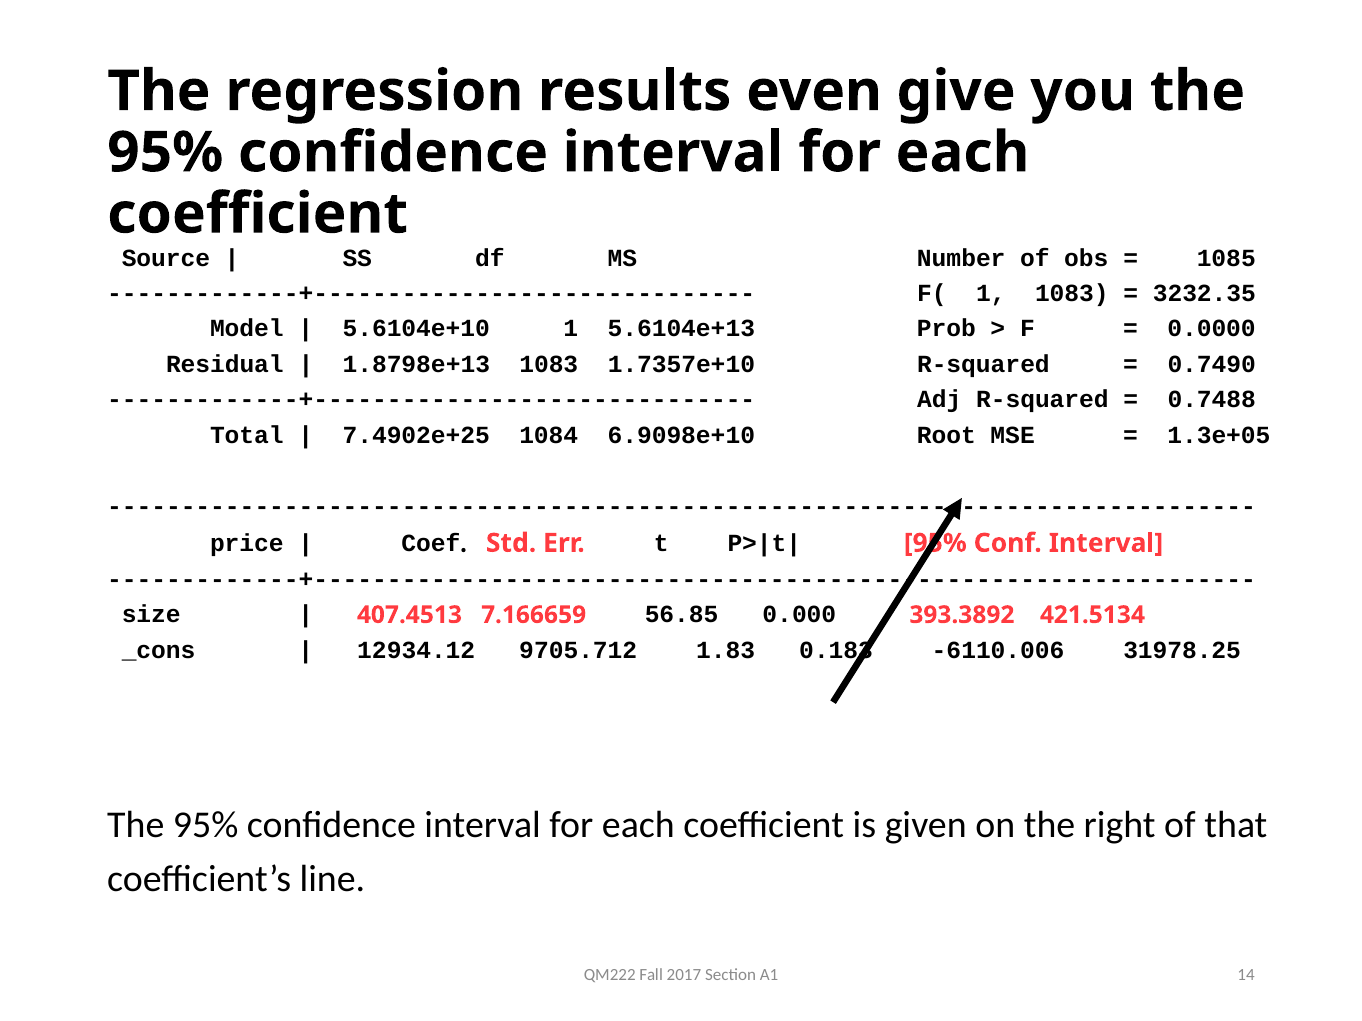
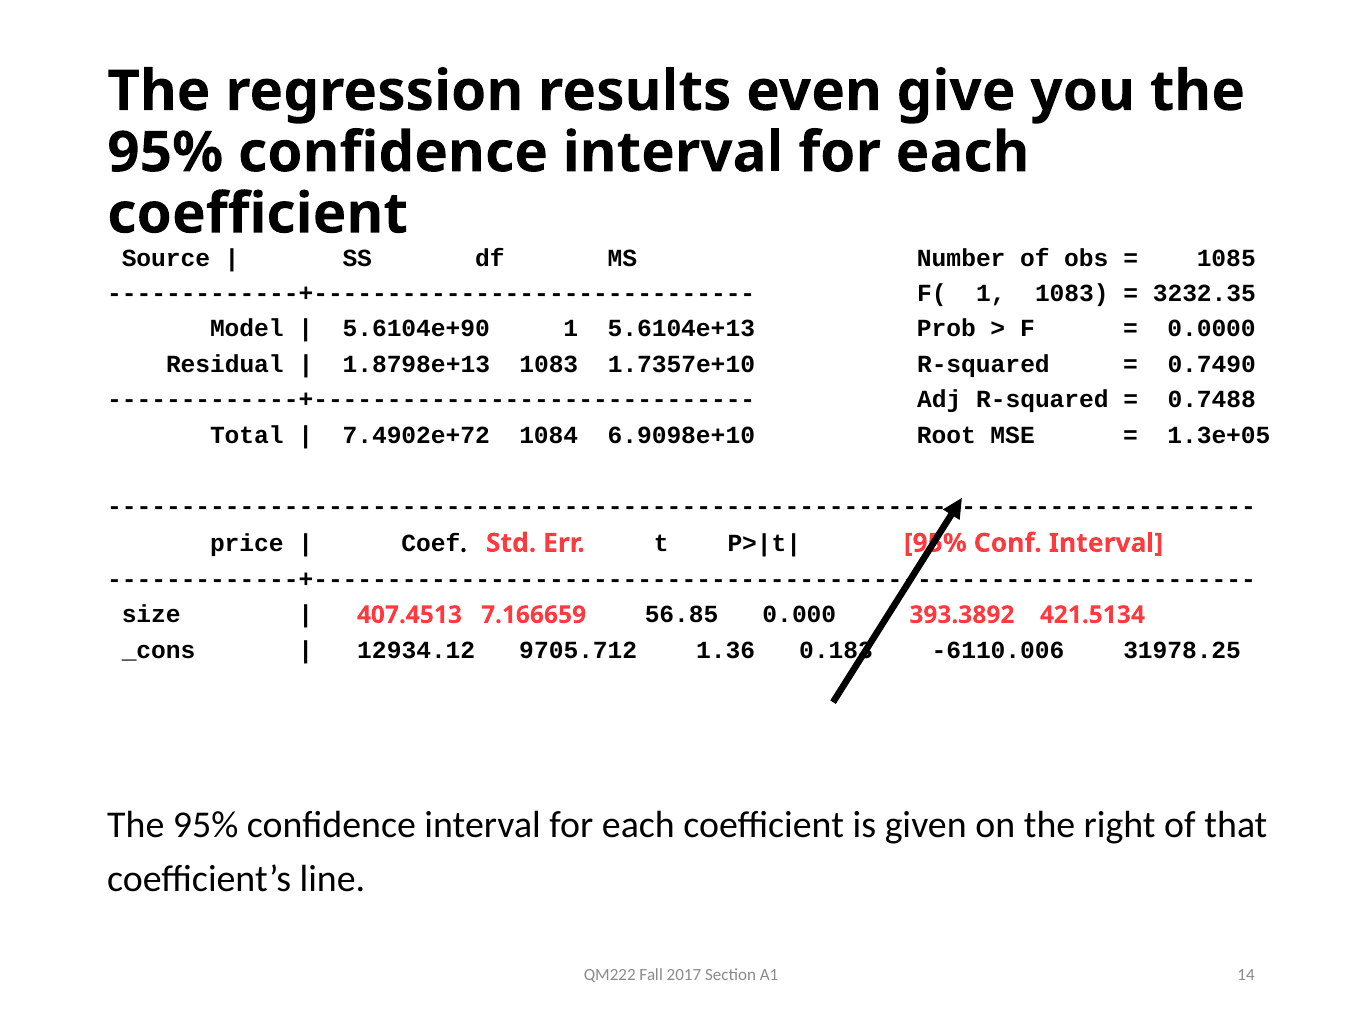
5.6104e+10: 5.6104e+10 -> 5.6104e+90 (416, 329)
7.4902e+25: 7.4902e+25 -> 7.4902e+72 (416, 435)
1.83: 1.83 -> 1.36 (726, 651)
